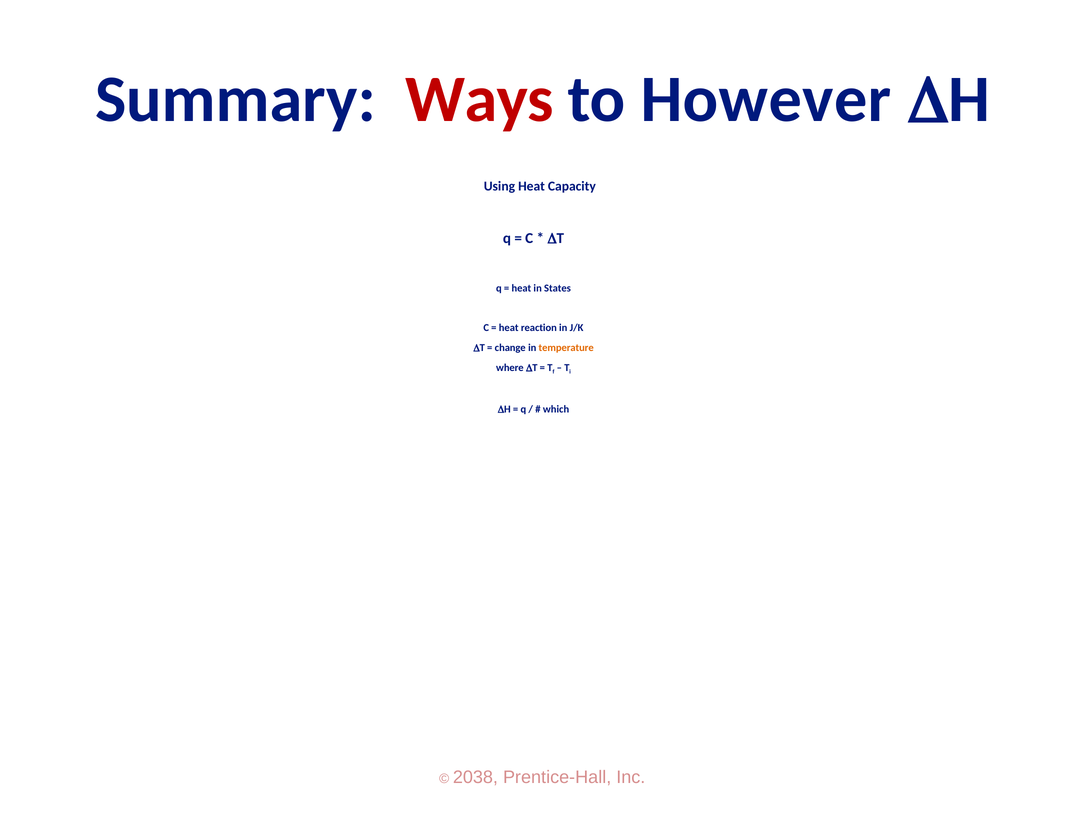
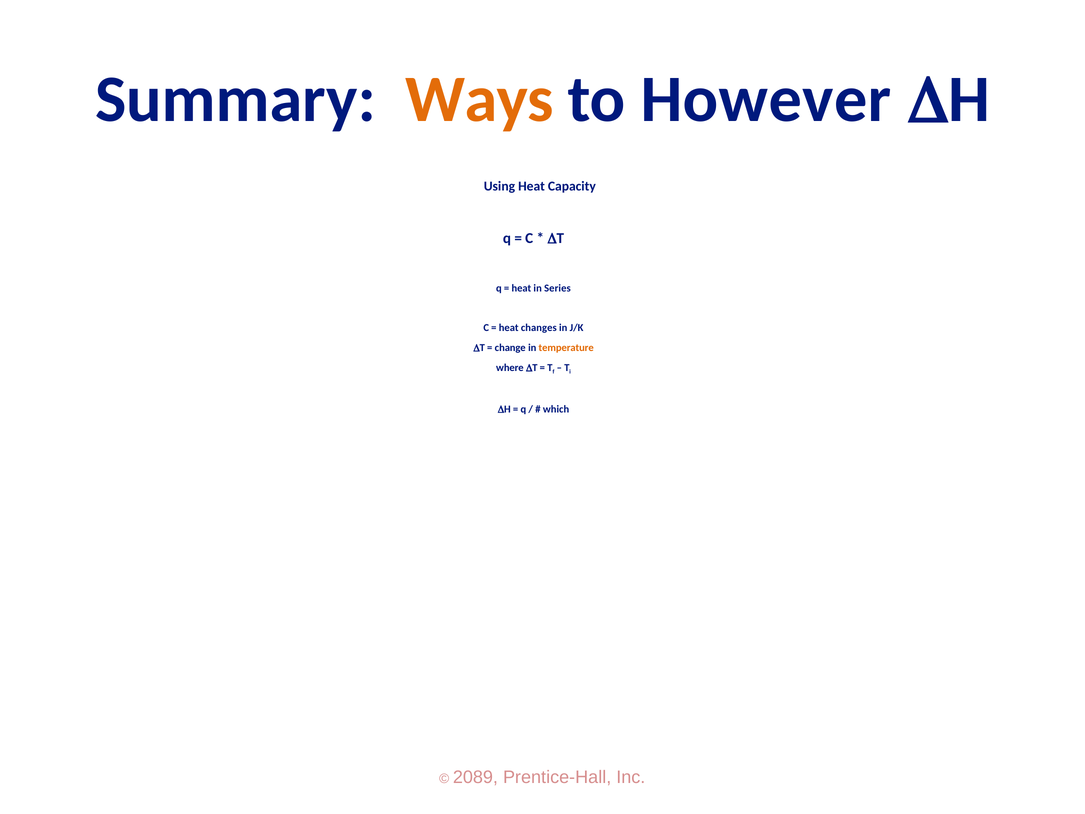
Ways colour: red -> orange (480, 100)
States: States -> Series (557, 288)
reaction: reaction -> changes (539, 328)
2038: 2038 -> 2089 (475, 777)
